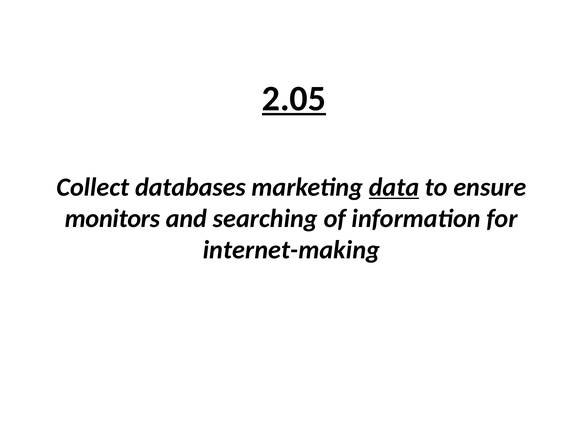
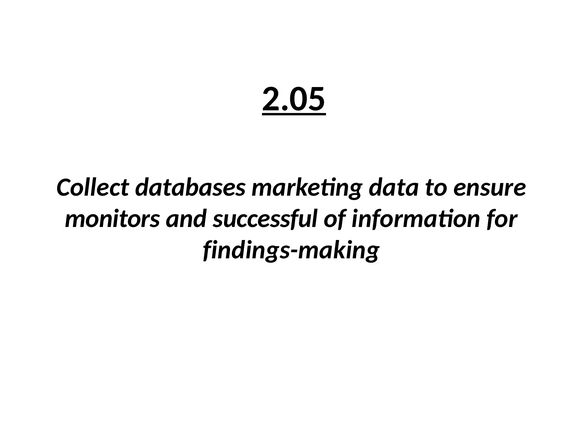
data underline: present -> none (394, 187)
searching: searching -> successful (266, 218)
internet-making: internet-making -> findings-making (291, 250)
